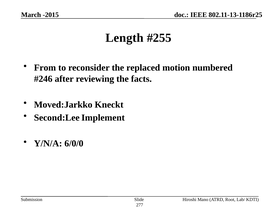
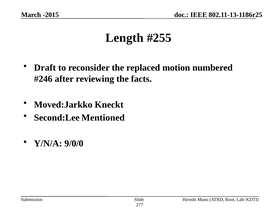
From: From -> Draft (45, 68)
Implement: Implement -> Mentioned (103, 117)
6/0/0: 6/0/0 -> 9/0/0 (74, 143)
